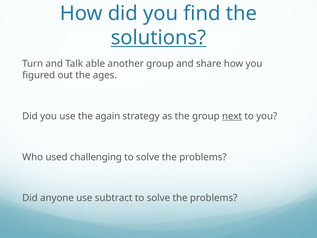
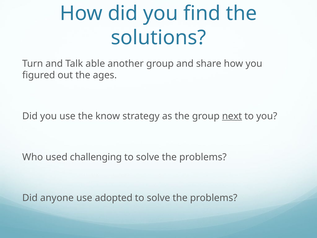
solutions underline: present -> none (158, 38)
again: again -> know (108, 116)
subtract: subtract -> adopted (114, 198)
